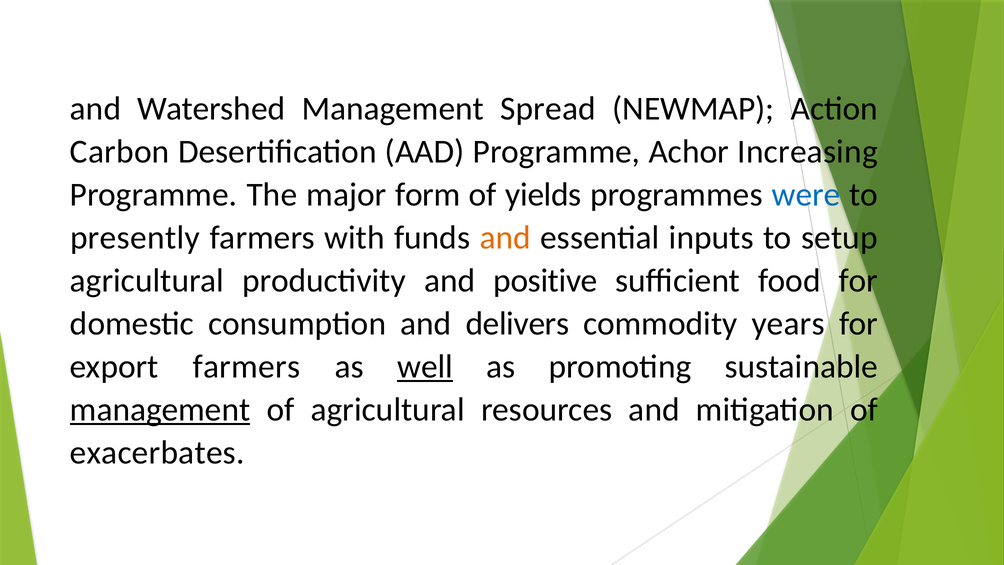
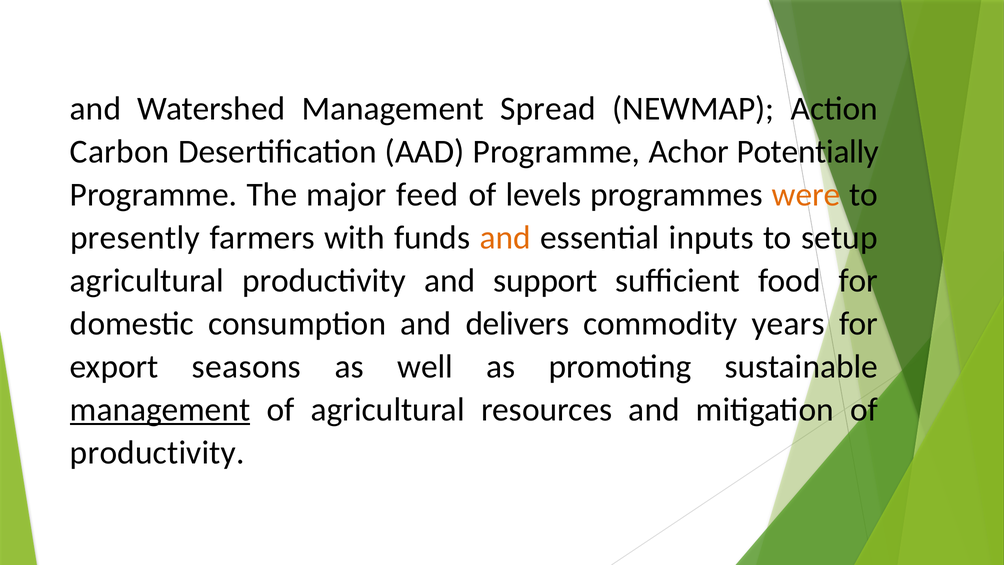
Increasing: Increasing -> Potentially (808, 152)
form: form -> feed (427, 195)
yields: yields -> levels (543, 195)
were colour: blue -> orange (806, 195)
positive: positive -> support (545, 280)
export farmers: farmers -> seasons (247, 366)
well underline: present -> none (425, 366)
exacerbates: exacerbates -> productivity (157, 452)
